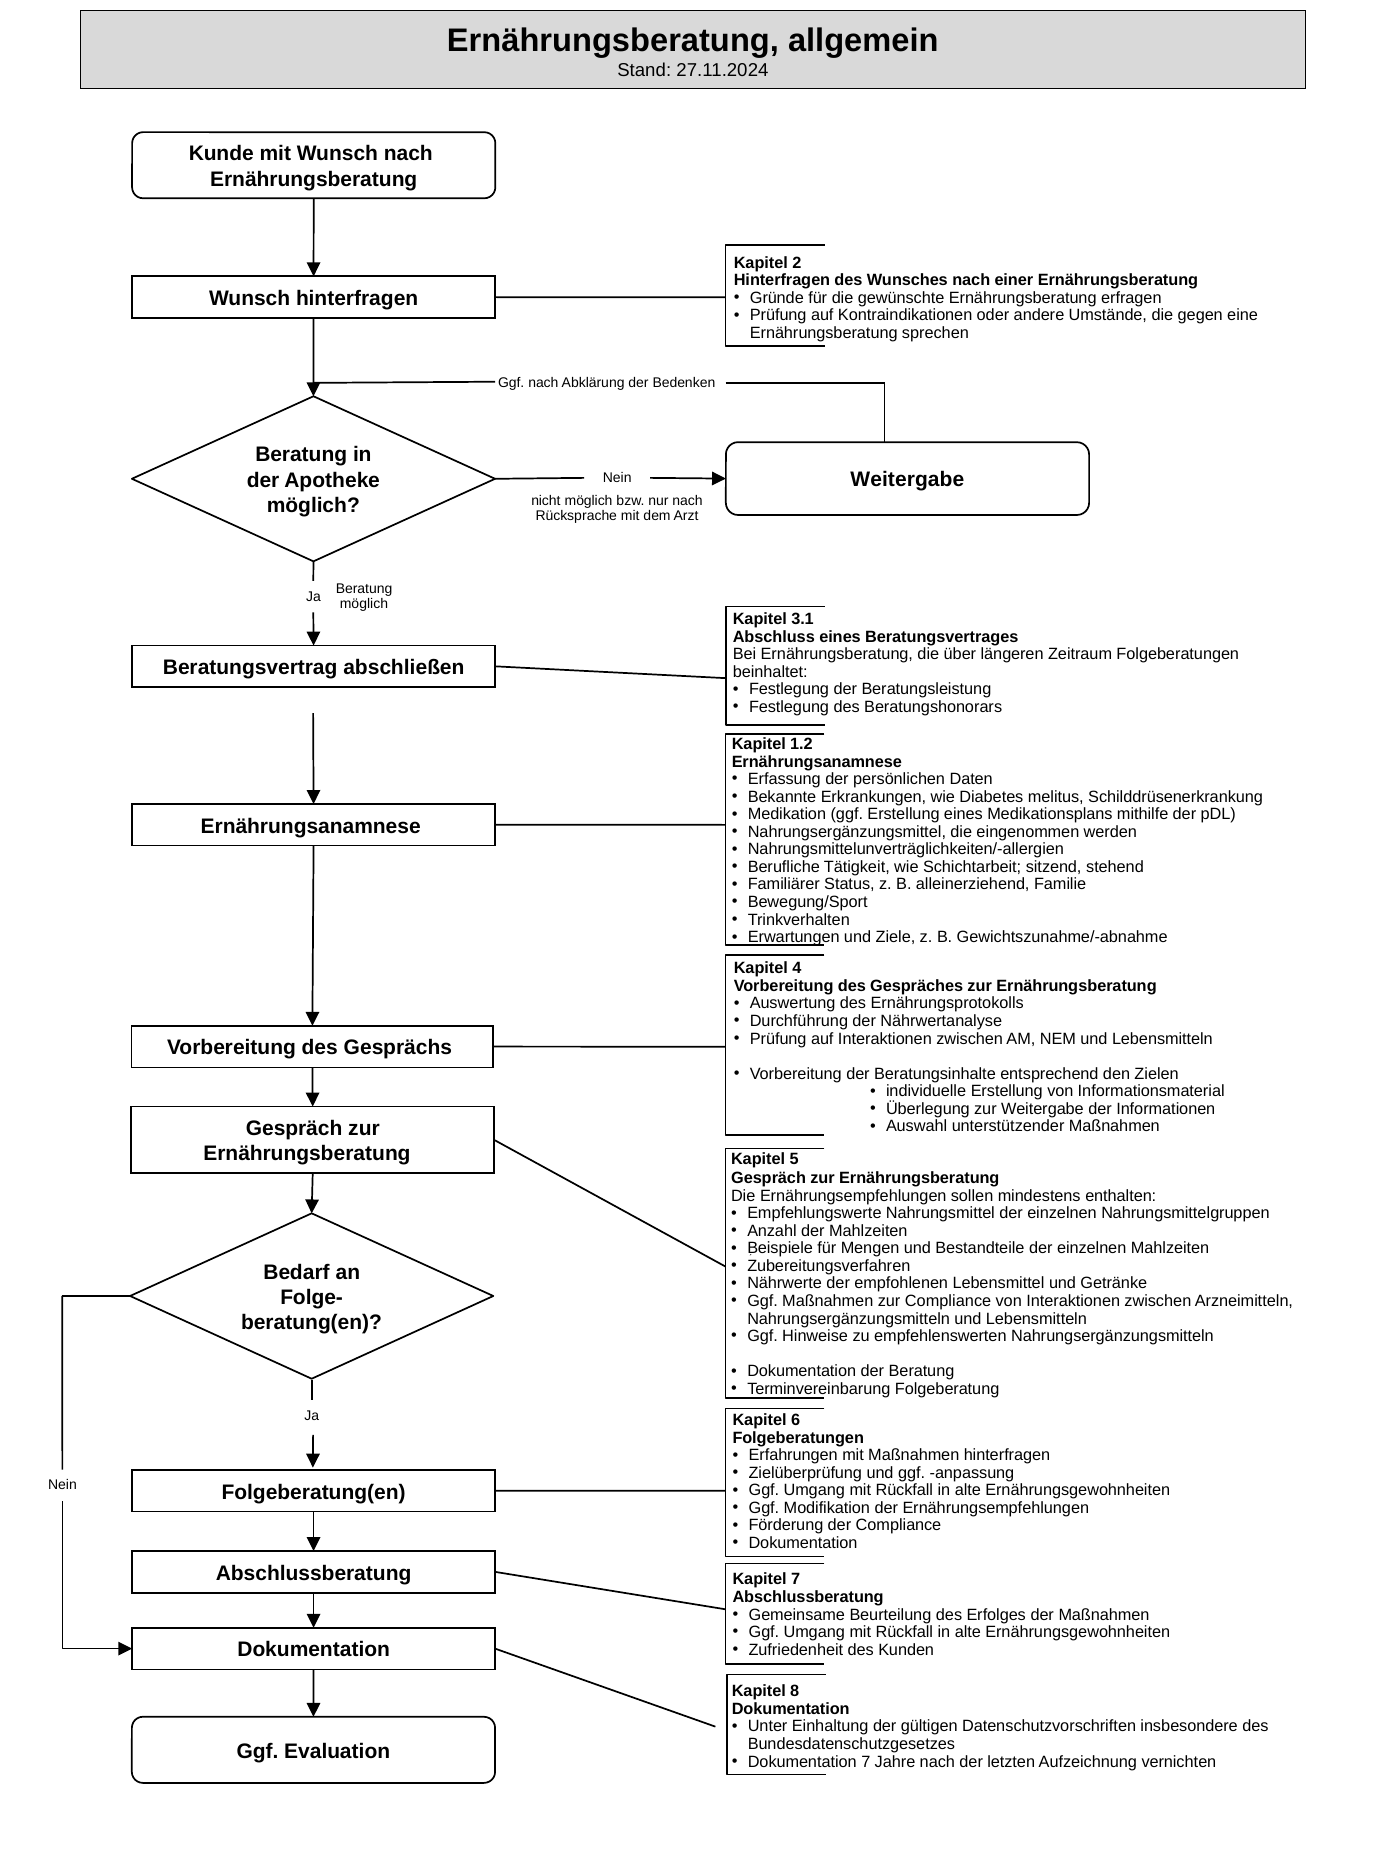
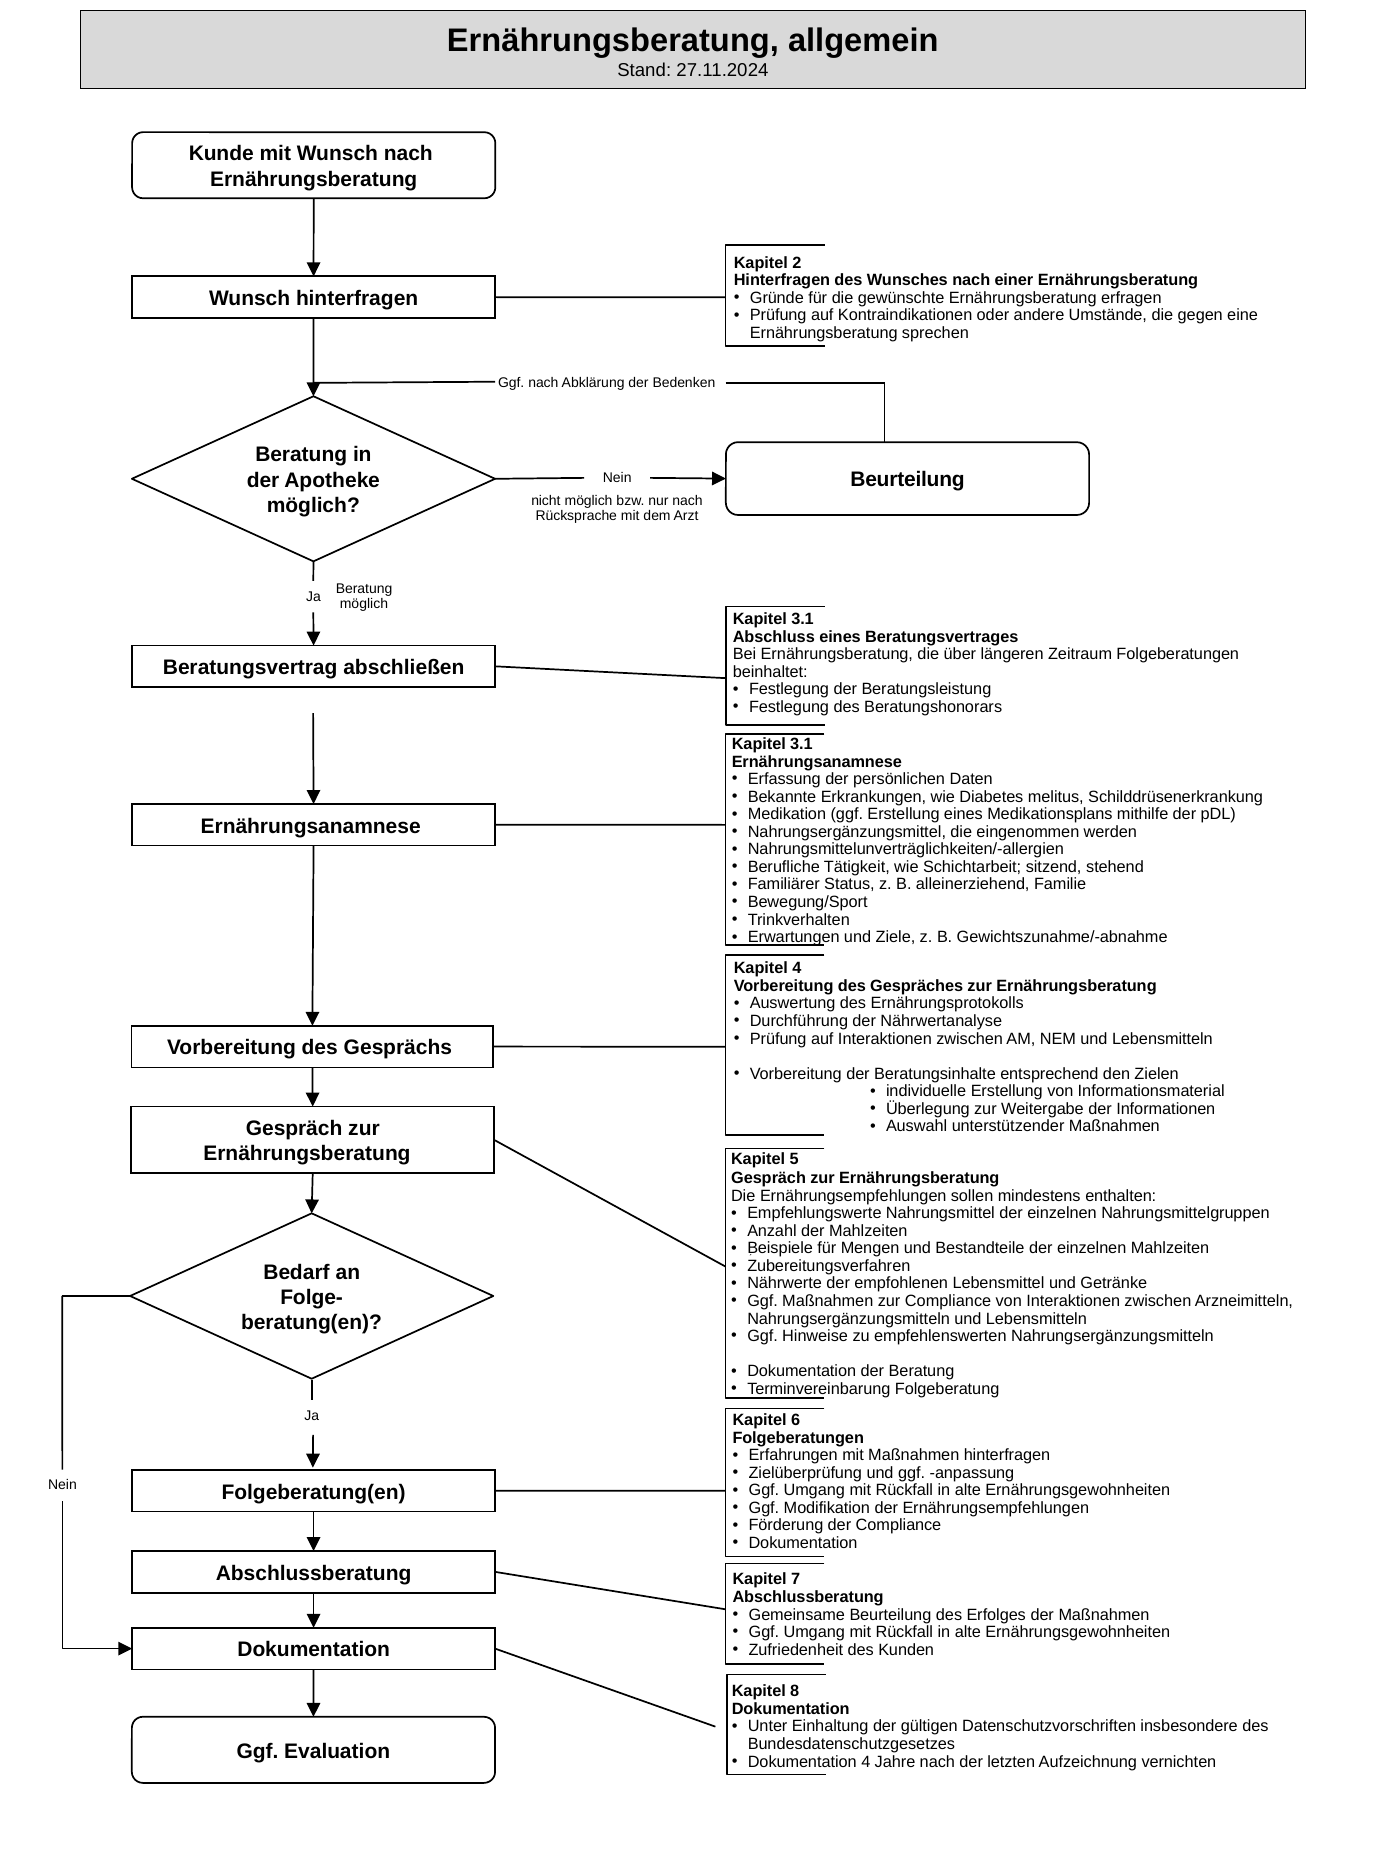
Nein Weitergabe: Weitergabe -> Beurteilung (908, 480)
1.2: 1.2 -> 3.1 (801, 744)
Dokumentation 7: 7 -> 4 (866, 1761)
